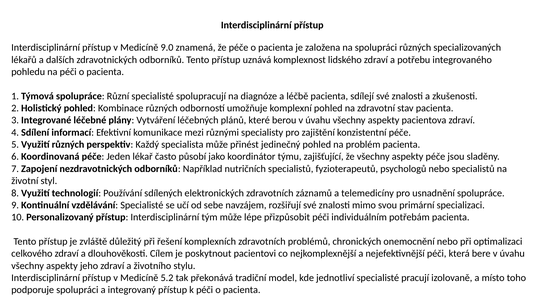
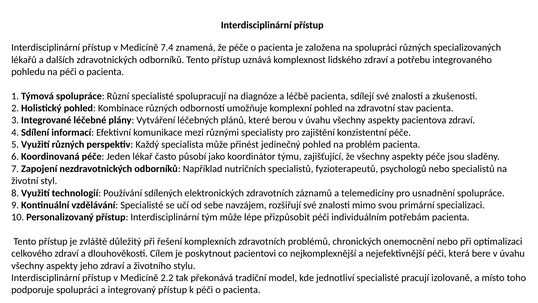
9.0: 9.0 -> 7.4 (167, 48)
5.2: 5.2 -> 2.2 (167, 277)
